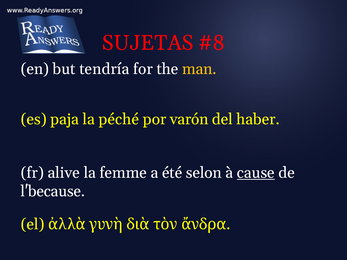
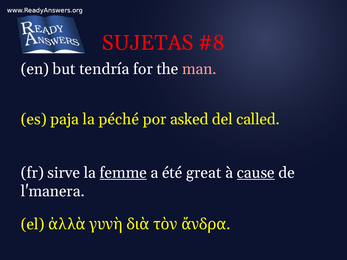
man colour: yellow -> pink (199, 69)
varón: varón -> asked (189, 119)
haber: haber -> called (258, 119)
alive: alive -> sirve (64, 173)
femme underline: none -> present (123, 173)
selon: selon -> great (204, 173)
l'because: l'because -> l'manera (53, 191)
